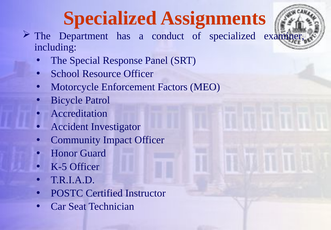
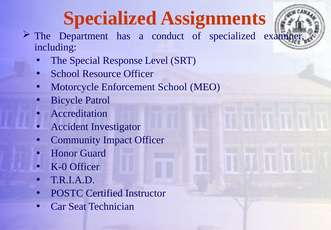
Panel: Panel -> Level (156, 60)
Enforcement Factors: Factors -> School (172, 87)
K-5: K-5 -> K-0 (59, 167)
